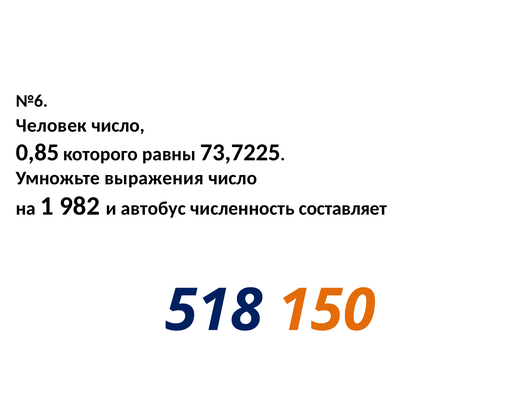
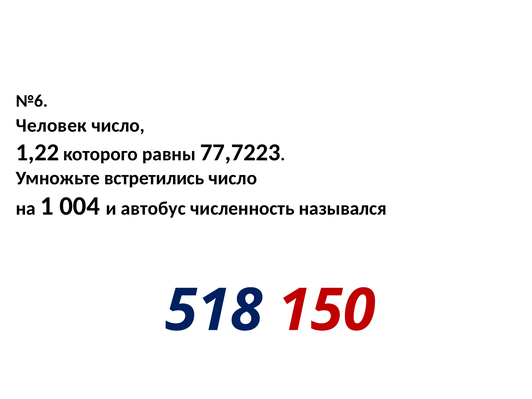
0,85: 0,85 -> 1,22 (37, 152)
73,7225: 73,7225 -> 77,7223 (240, 152)
выражения: выражения -> встретились (154, 178)
982: 982 -> 004 (80, 206)
составляет: составляет -> назывался (343, 209)
150 colour: orange -> red (327, 311)
